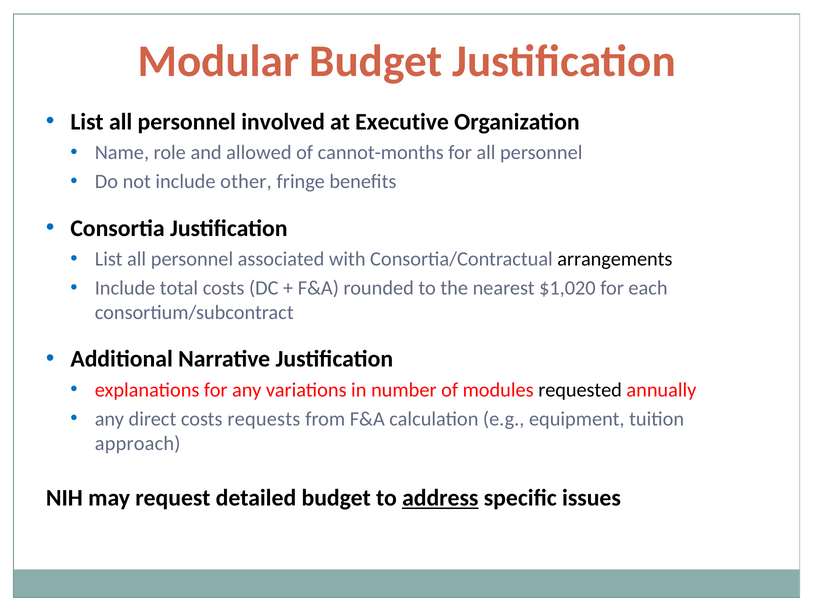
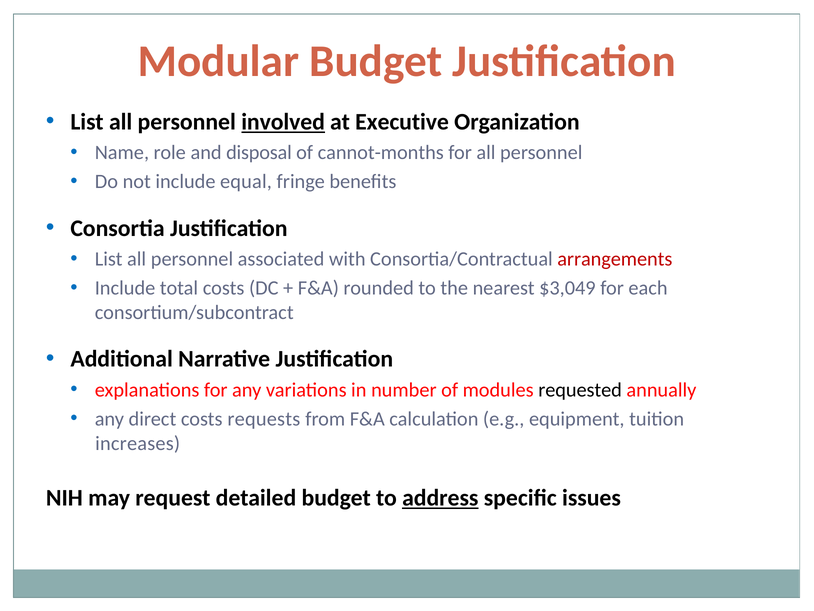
involved underline: none -> present (283, 122)
allowed: allowed -> disposal (259, 152)
other: other -> equal (246, 181)
arrangements colour: black -> red (615, 259)
$1,020: $1,020 -> $3,049 (567, 288)
approach: approach -> increases (138, 443)
